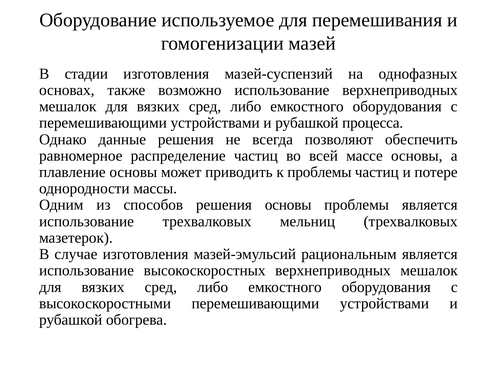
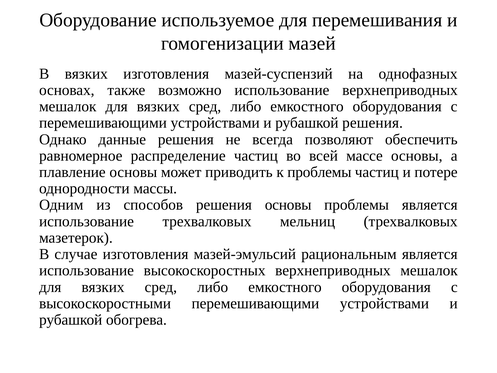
В стадии: стадии -> вязких (86, 74)
рубашкой процесса: процесса -> решения (373, 123)
